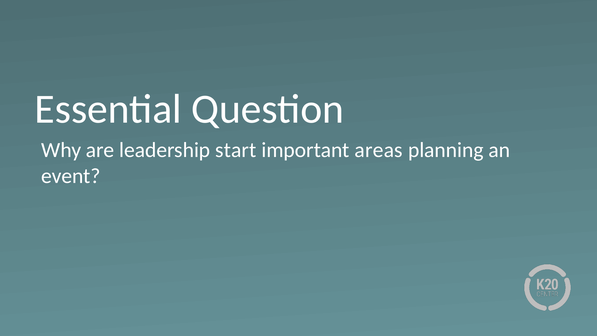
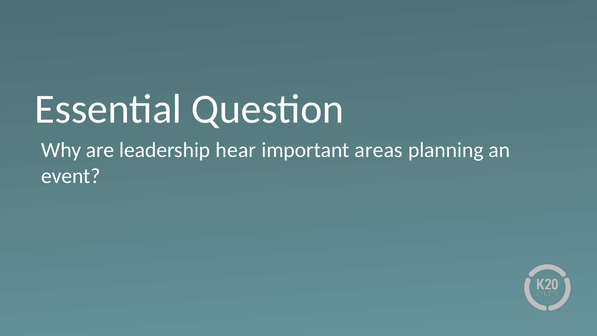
start: start -> hear (236, 150)
